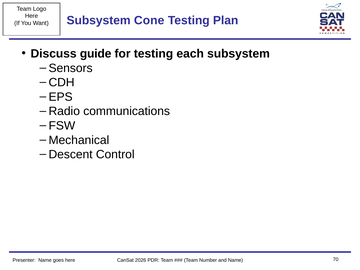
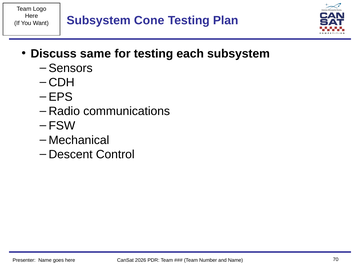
guide: guide -> same (96, 54)
